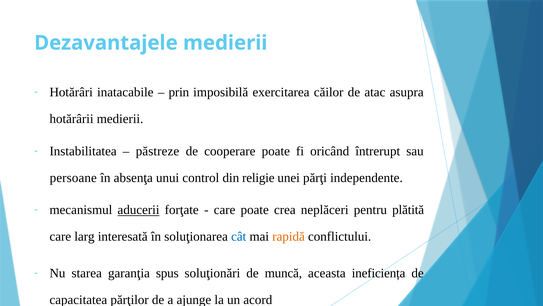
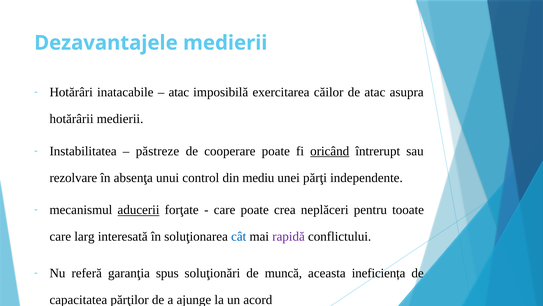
prin: prin -> atac (179, 92)
oricând underline: none -> present (330, 151)
persoane: persoane -> rezolvare (73, 177)
religie: religie -> mediu (258, 177)
plătită: plătită -> tooate (408, 210)
rapidă colour: orange -> purple (289, 236)
starea: starea -> referă (87, 273)
